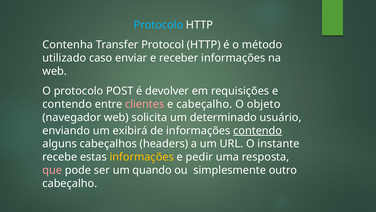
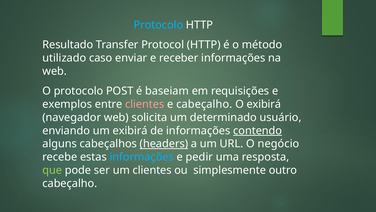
Contenha: Contenha -> Resultado (68, 45)
devolver: devolver -> baseiam (167, 91)
contendo: contendo -> exemplos (67, 104)
O objeto: objeto -> exibirá (264, 104)
headers underline: none -> present (164, 143)
instante: instante -> negócio (279, 143)
informações colour: yellow -> light blue (142, 157)
que colour: pink -> light green (52, 170)
um quando: quando -> clientes (152, 170)
